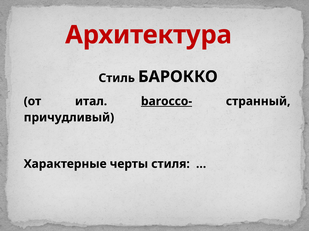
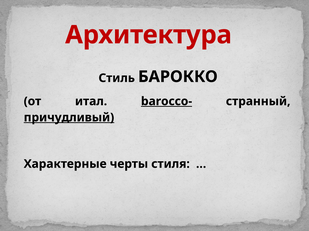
причудливый underline: none -> present (69, 118)
